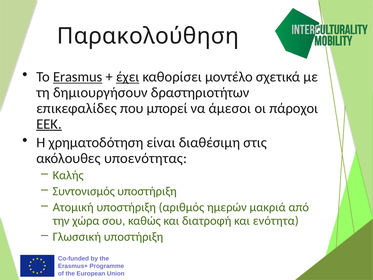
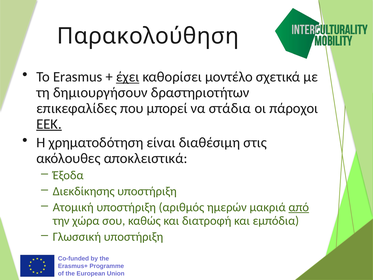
Erasmus underline: present -> none (78, 77)
άμεσοι: άμεσοι -> στάδια (230, 108)
υποενότητας: υποενότητας -> αποκλειστικά (146, 158)
Καλής: Καλής -> Έξοδα (68, 175)
Συντονισμός: Συντονισμός -> Διεκδίκησης (84, 191)
από underline: none -> present (299, 207)
ενότητα: ενότητα -> εμπόδια (276, 221)
